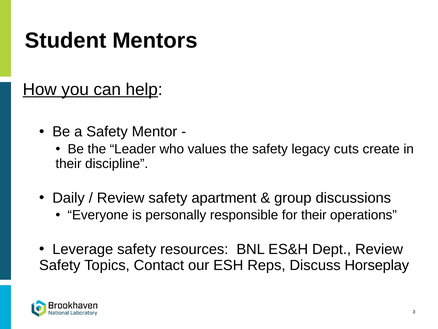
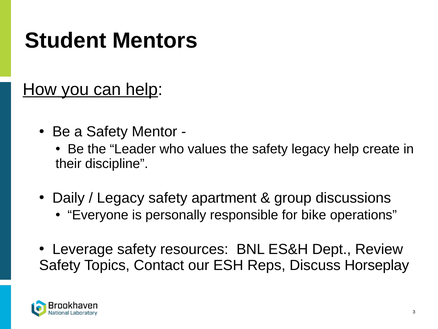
legacy cuts: cuts -> help (346, 149)
Review: Review -> Legacy (121, 198)
for their: their -> bike (314, 215)
